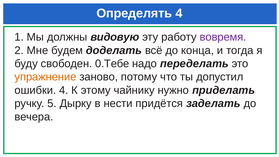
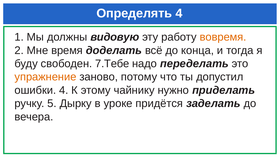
вовремя colour: purple -> orange (223, 37)
будем: будем -> время (67, 50)
0.Тебе: 0.Тебе -> 7.Тебе (112, 64)
нести: нести -> уроке (118, 104)
